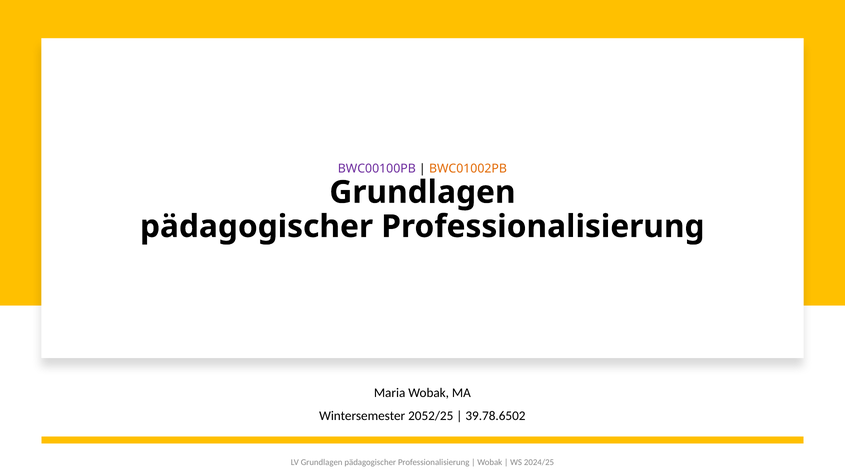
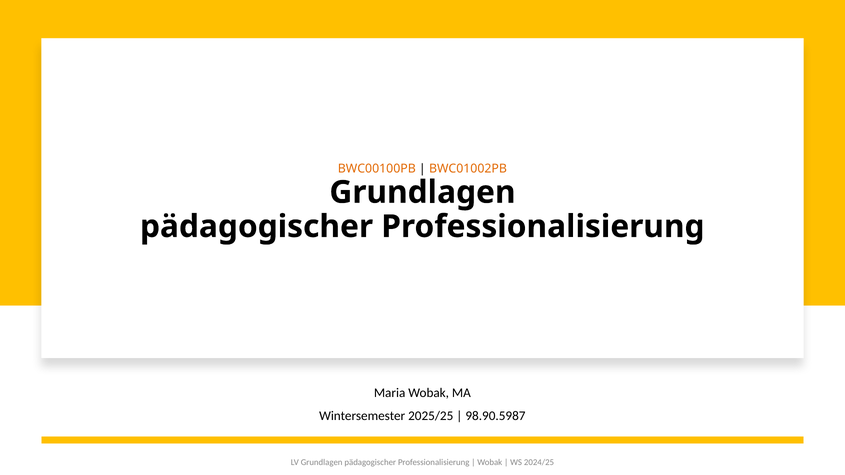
BWC00100PB colour: purple -> orange (377, 169)
2052/25: 2052/25 -> 2025/25 (431, 416)
39.78.6502: 39.78.6502 -> 98.90.5987 (495, 416)
